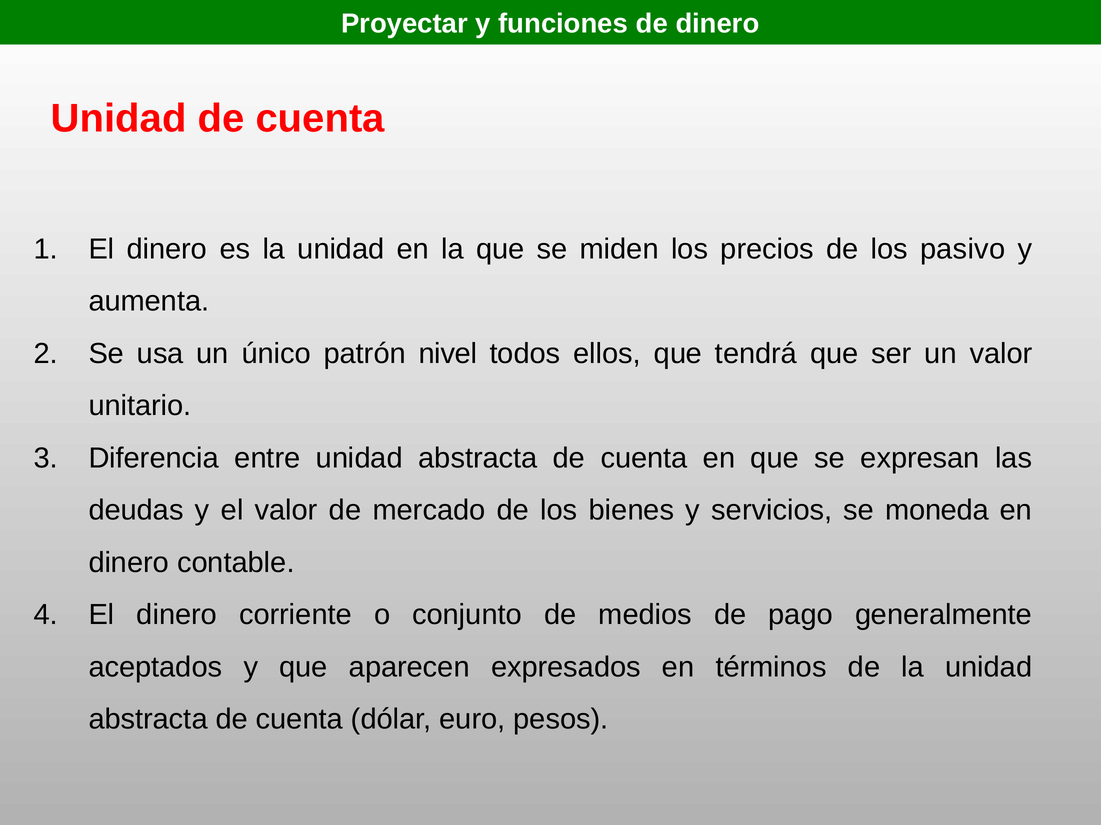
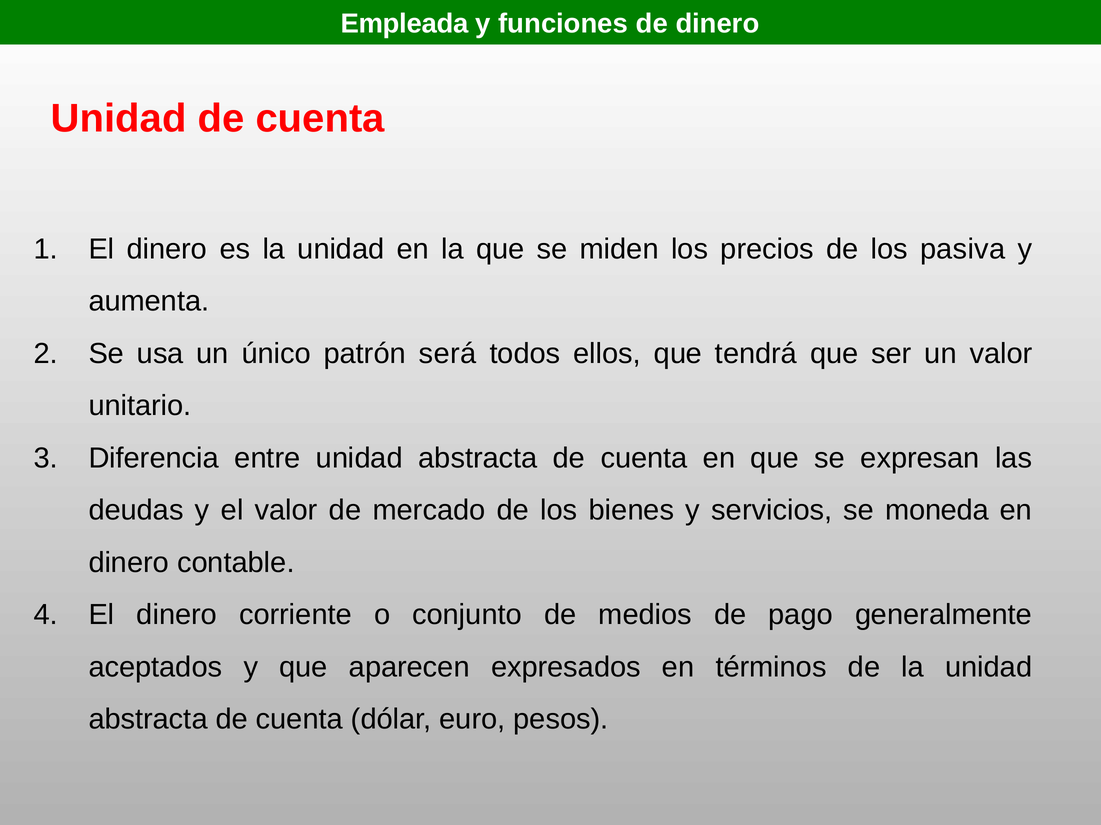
Proyectar: Proyectar -> Empleada (405, 24)
pasivo: pasivo -> pasiva (963, 249)
nivel: nivel -> será (447, 354)
